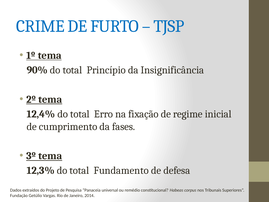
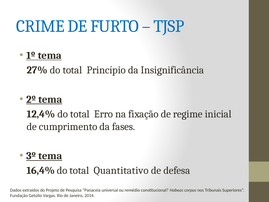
90%: 90% -> 27% (37, 70)
12,3%: 12,3% -> 16,4% (41, 170)
Fundamento: Fundamento -> Quantitativo (121, 170)
